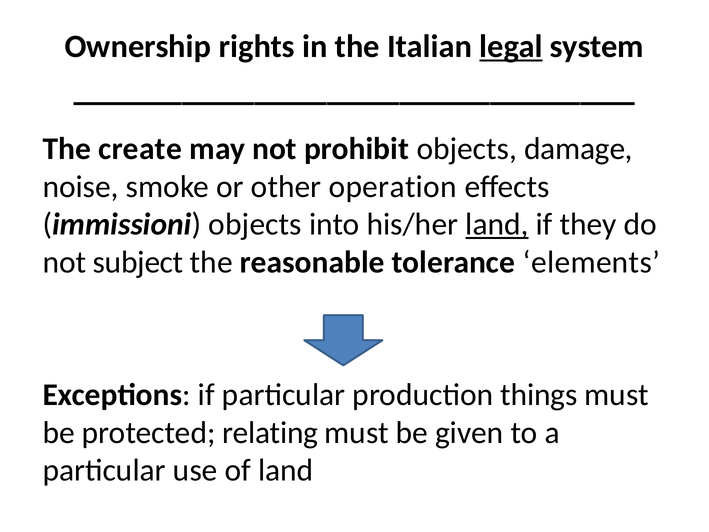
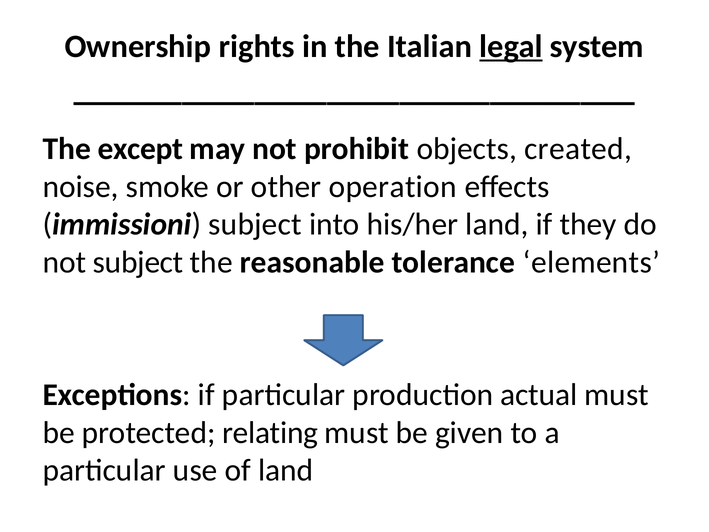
create: create -> except (140, 149)
damage: damage -> created (578, 149)
immissioni objects: objects -> subject (255, 224)
land underline: present -> none (497, 224)
things: things -> actual (539, 395)
